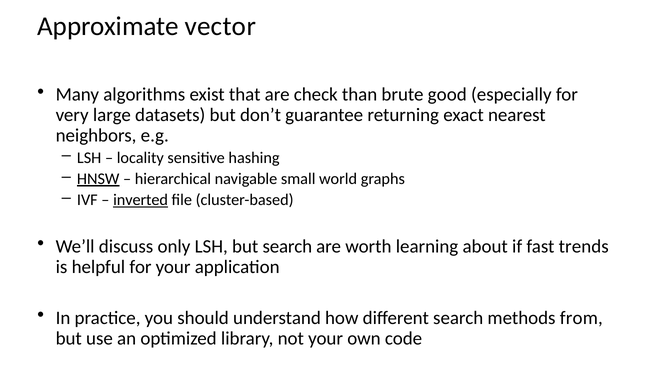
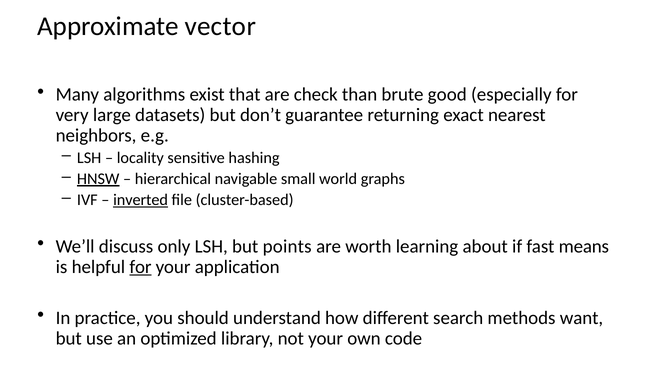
but search: search -> points (287, 246)
trends: trends -> means (584, 246)
for underline: none -> present (140, 267)
from: from -> want (581, 318)
